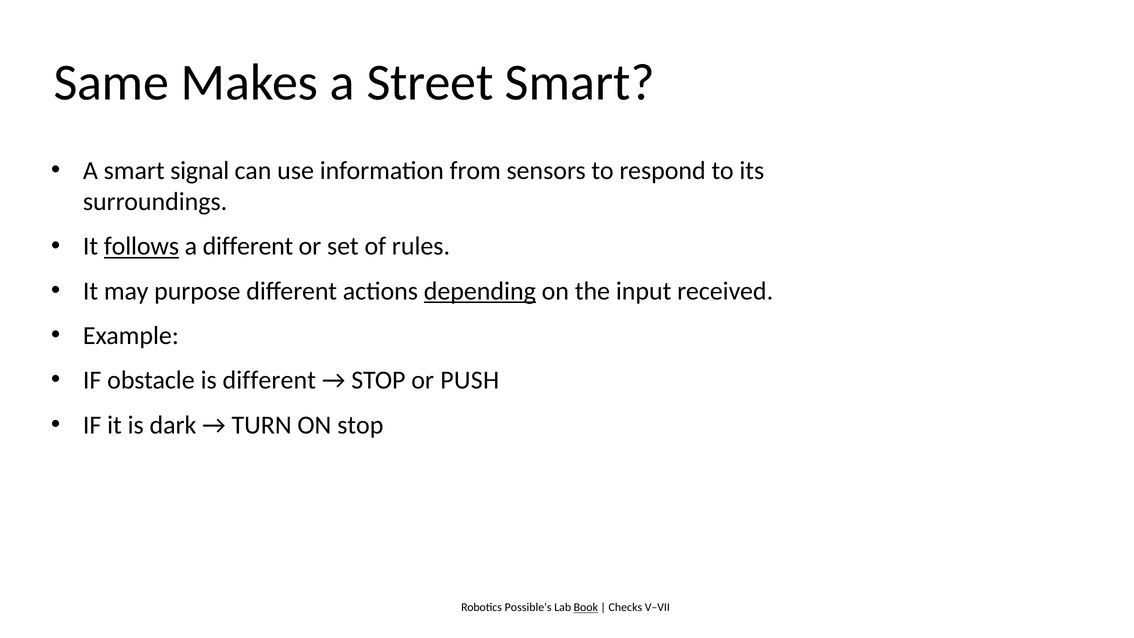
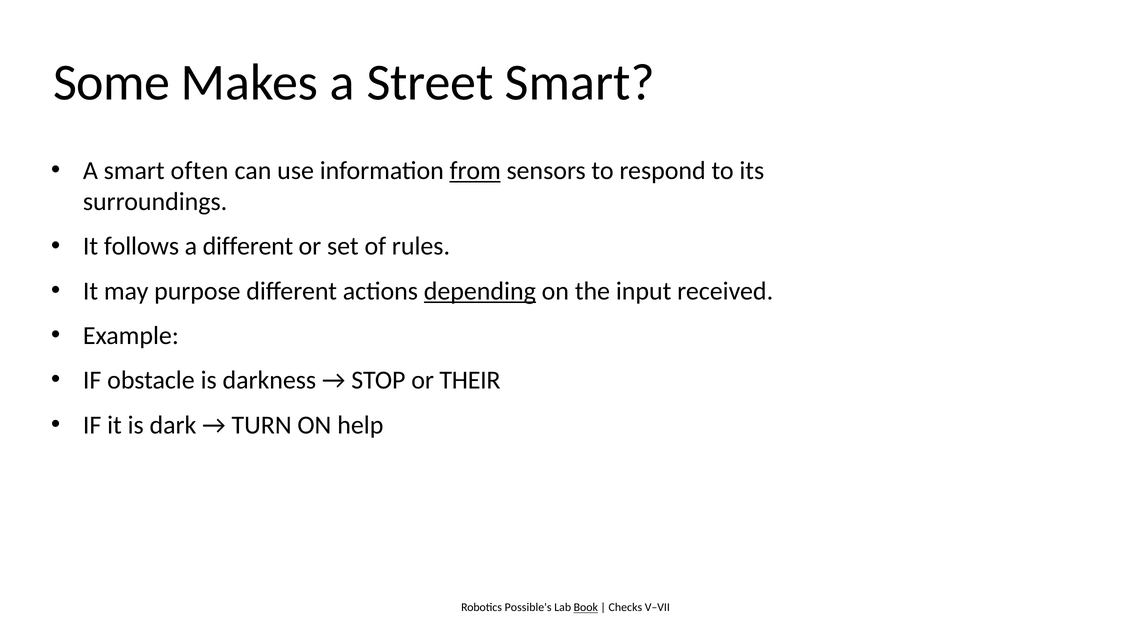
Same: Same -> Some (112, 82)
signal: signal -> often (200, 171)
from underline: none -> present (475, 171)
follows underline: present -> none (141, 246)
is different: different -> darkness (269, 380)
PUSH: PUSH -> THEIR (470, 380)
ON stop: stop -> help (360, 425)
